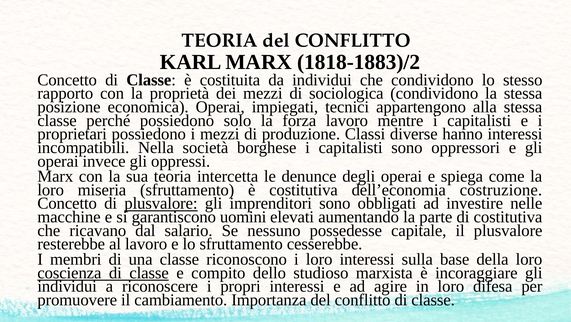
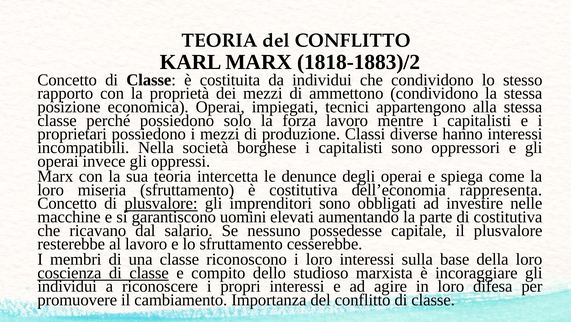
sociologica: sociologica -> ammettono (346, 93)
costruzione: costruzione -> rappresenta (501, 189)
